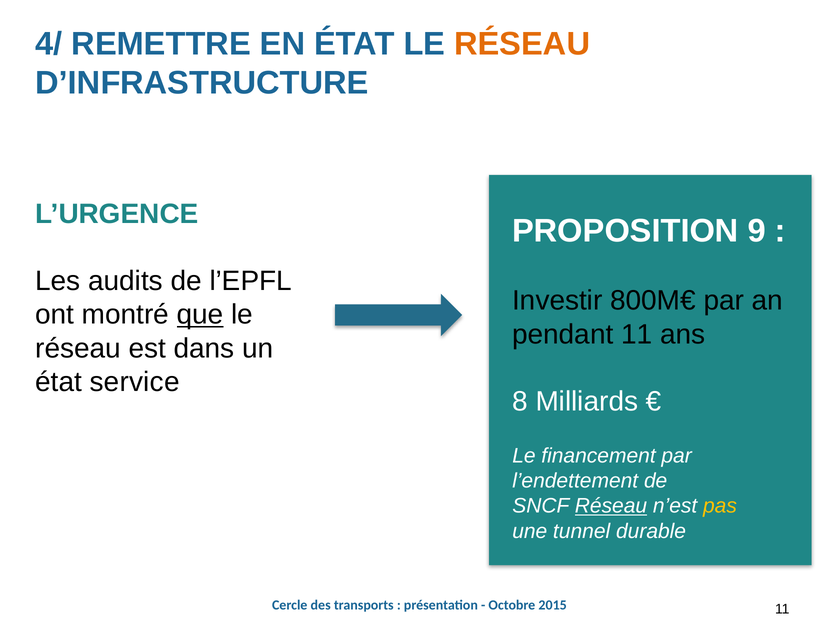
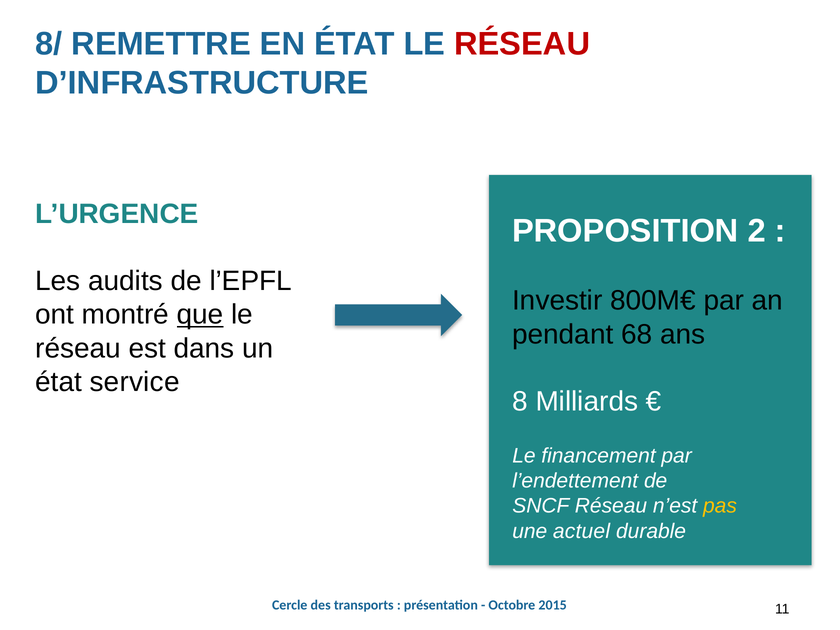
4/: 4/ -> 8/ (49, 44)
RÉSEAU colour: orange -> red (522, 44)
9: 9 -> 2 (757, 231)
pendant 11: 11 -> 68 (637, 334)
Réseau underline: present -> none (611, 506)
tunnel: tunnel -> actuel (582, 531)
